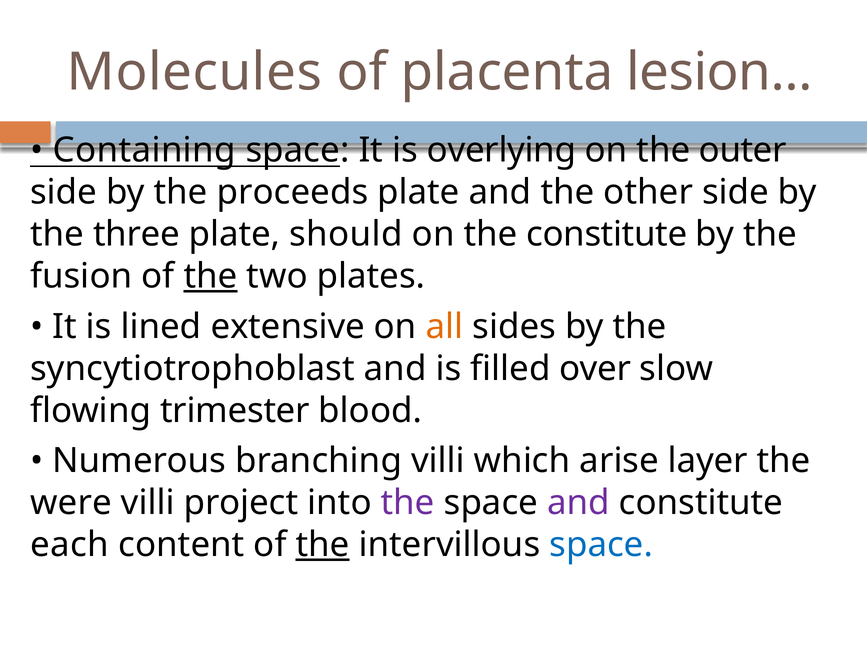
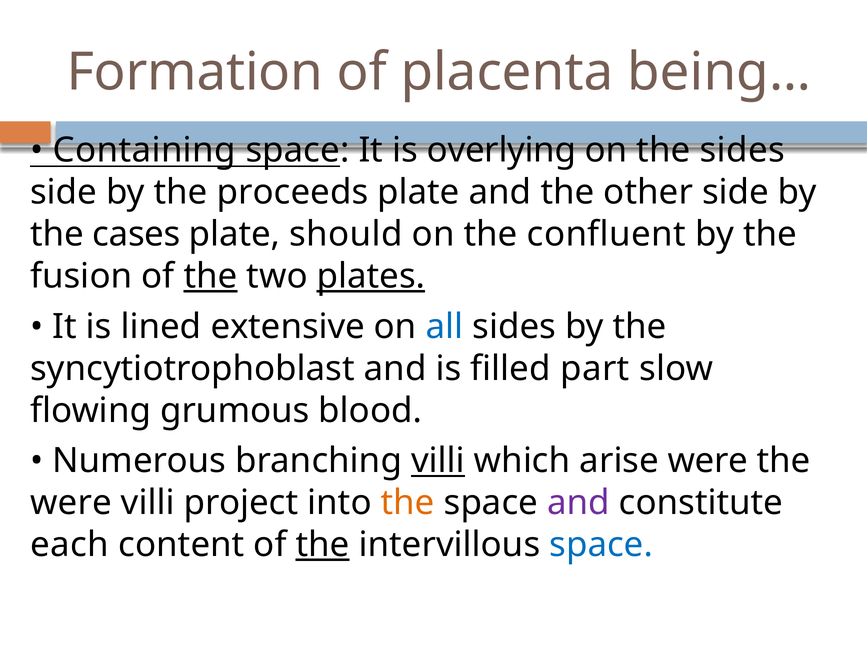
Molecules: Molecules -> Formation (195, 72)
lesion…: lesion… -> being… (719, 72)
the outer: outer -> sides (742, 151)
three: three -> cases (137, 234)
the constitute: constitute -> confluent (606, 234)
plates underline: none -> present (371, 276)
all colour: orange -> blue (444, 327)
over: over -> part (595, 369)
trimester: trimester -> grumous (235, 411)
villi underline: none -> present (438, 461)
arise layer: layer -> were (708, 461)
the colour: purple -> orange (408, 503)
